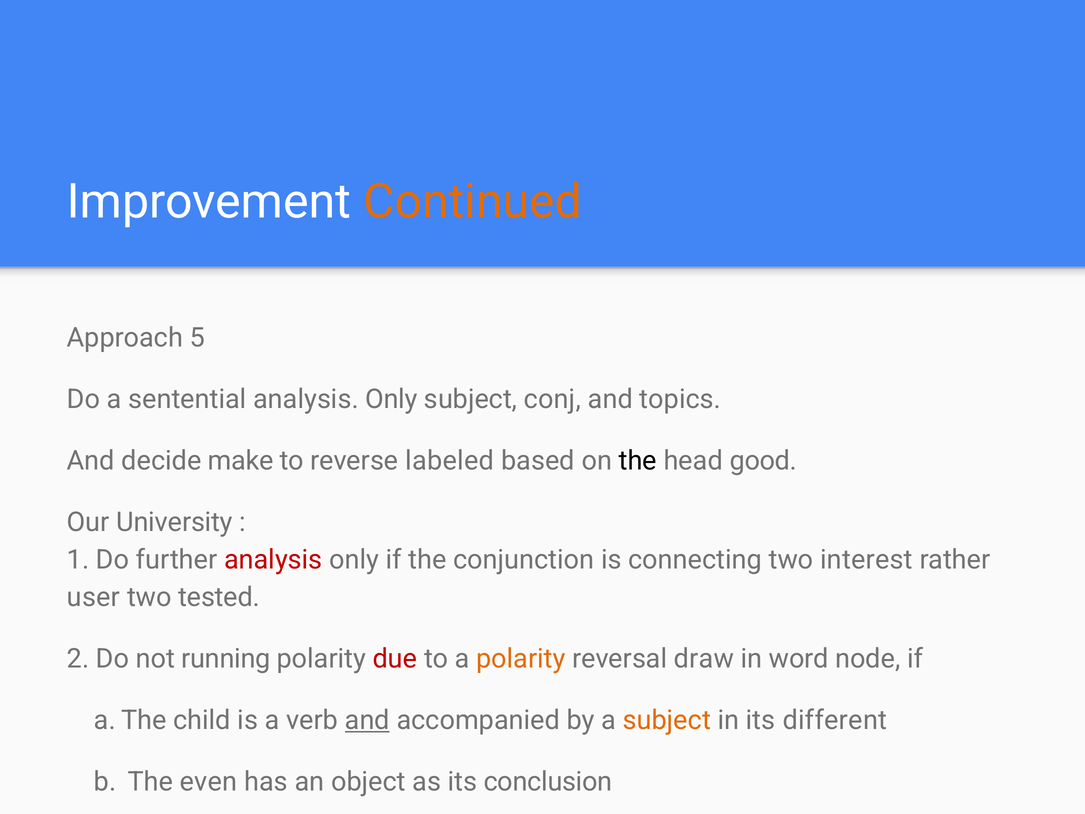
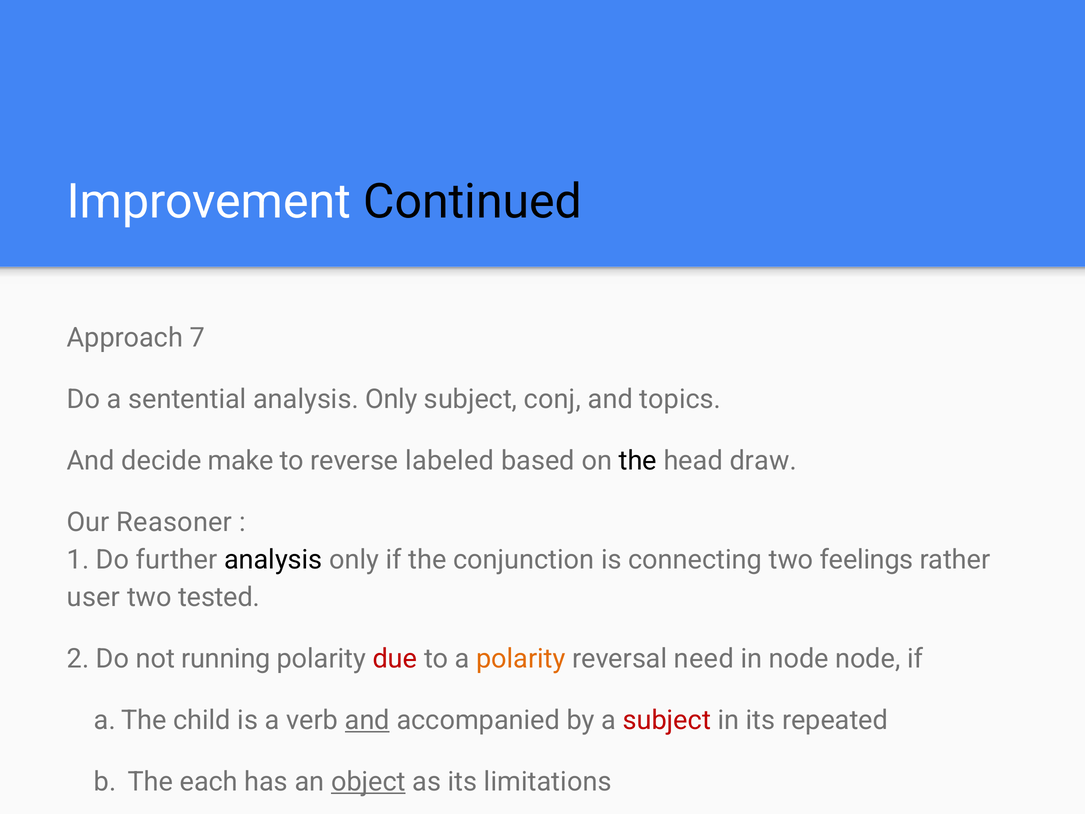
Continued colour: orange -> black (473, 202)
5: 5 -> 7 (198, 338)
good: good -> draw (763, 461)
University: University -> Reasoner (174, 522)
analysis colour: red -> black (273, 559)
interest: interest -> feelings (867, 559)
draw: draw -> need (704, 658)
in word: word -> node (799, 658)
subject colour: orange -> red (667, 720)
different: different -> repeated (835, 720)
even: even -> each (209, 781)
object underline: none -> present (368, 781)
conclusion: conclusion -> limitations (548, 781)
